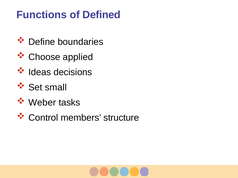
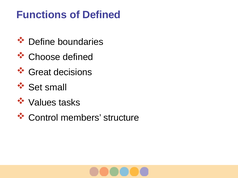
Choose applied: applied -> defined (78, 57)
Ideas: Ideas -> Great (40, 72)
Weber: Weber -> Values (42, 103)
